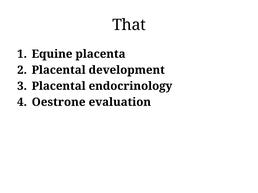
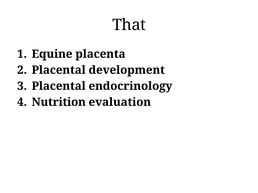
Oestrone: Oestrone -> Nutrition (59, 102)
